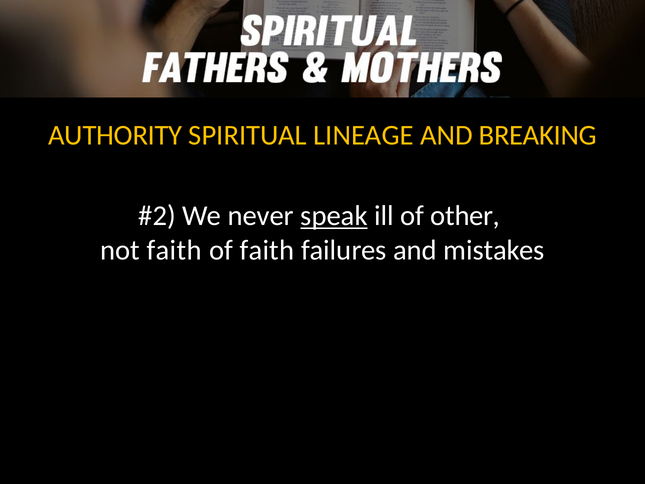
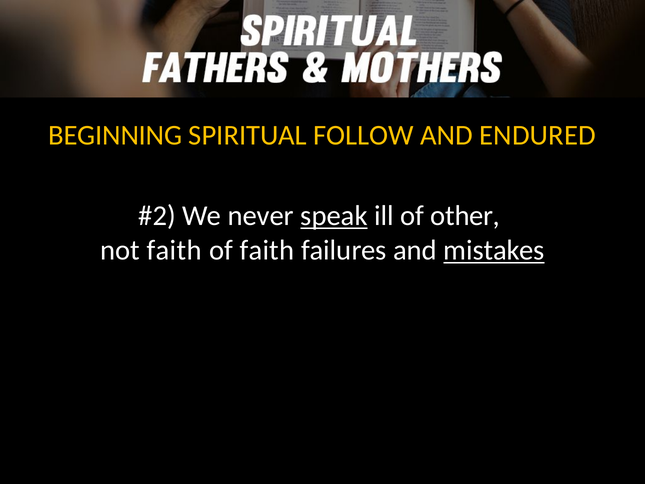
AUTHORITY: AUTHORITY -> BEGINNING (115, 135)
LINEAGE: LINEAGE -> FOLLOW (363, 135)
BREAKING: BREAKING -> ENDURED (538, 135)
mistakes underline: none -> present (494, 250)
